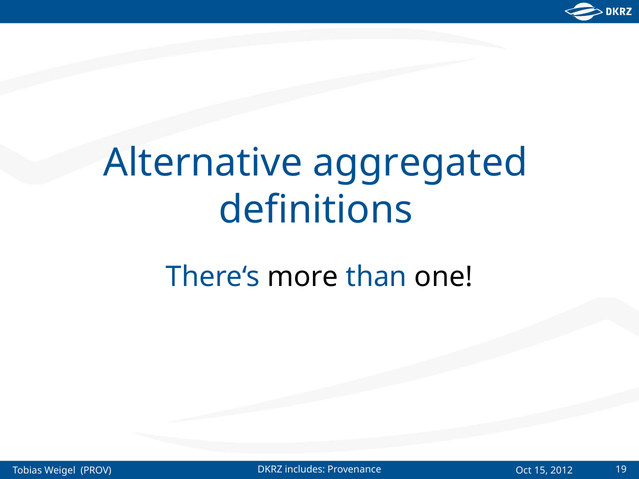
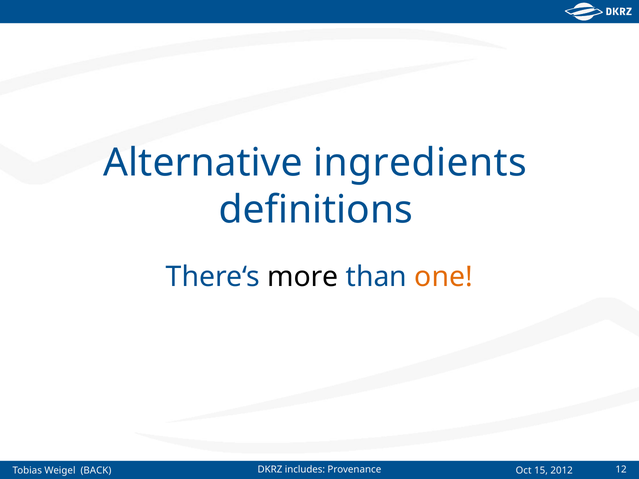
aggregated: aggregated -> ingredients (420, 163)
one colour: black -> orange (444, 277)
PROV: PROV -> BACK (96, 471)
19: 19 -> 12 (621, 470)
